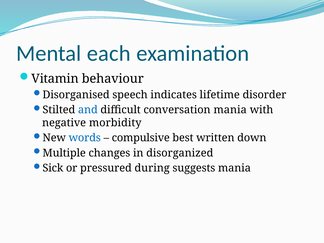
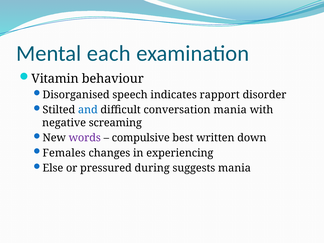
lifetime: lifetime -> rapport (220, 95)
morbidity: morbidity -> screaming (115, 123)
words colour: blue -> purple (85, 138)
Multiple: Multiple -> Females (64, 153)
disorganized: disorganized -> experiencing (180, 153)
Sick: Sick -> Else (53, 168)
